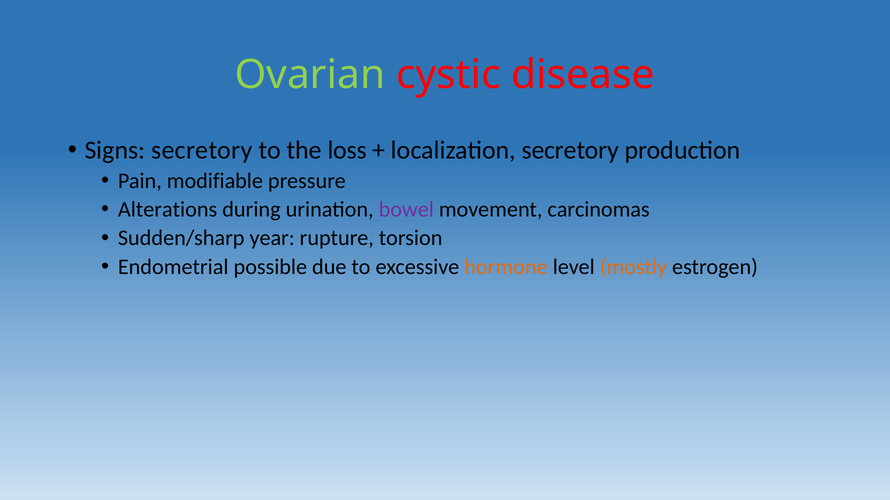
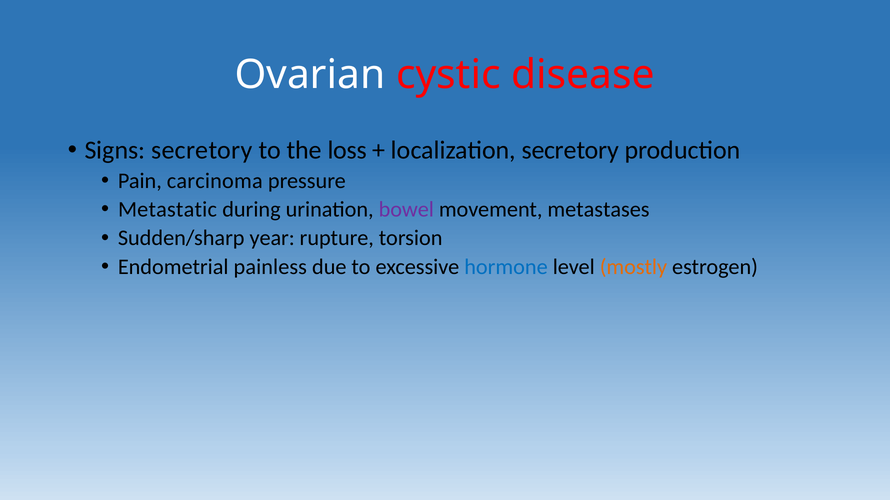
Ovarian colour: light green -> white (310, 75)
modifiable: modifiable -> carcinoma (215, 181)
Alterations: Alterations -> Metastatic (167, 210)
carcinomas: carcinomas -> metastases (598, 210)
possible: possible -> painless (270, 267)
hormone colour: orange -> blue (506, 267)
